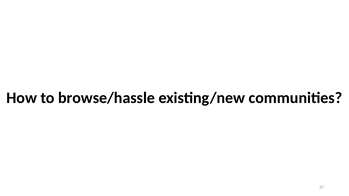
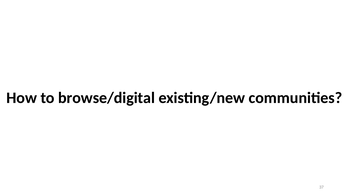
browse/hassle: browse/hassle -> browse/digital (107, 98)
